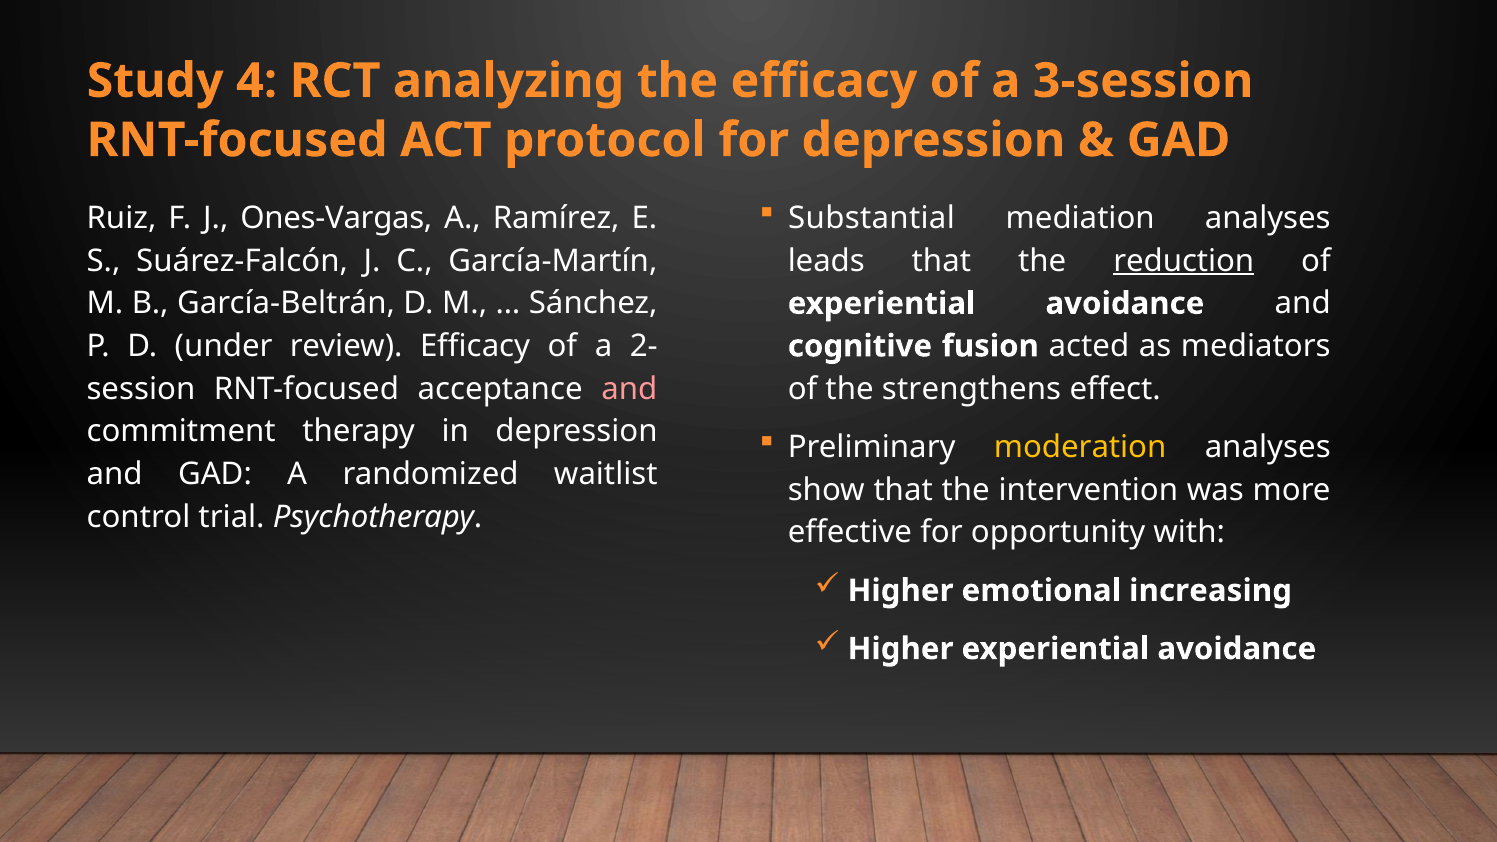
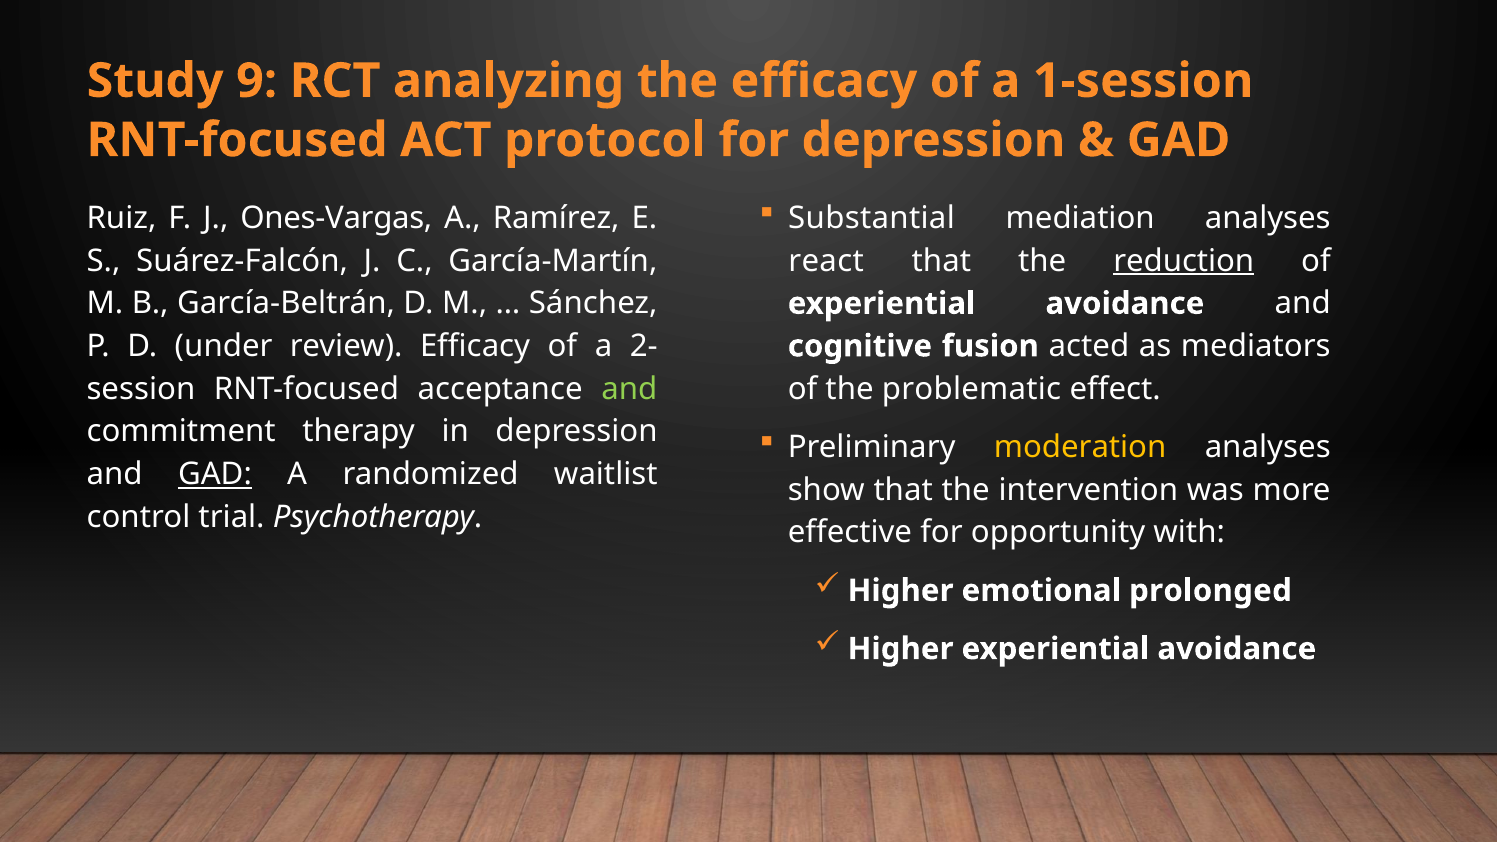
4: 4 -> 9 (257, 81)
3-session: 3-session -> 1-session (1143, 81)
leads: leads -> react (826, 261)
and colour: pink -> light green (629, 389)
strengthens: strengthens -> problematic (972, 389)
GAD underline: none -> present (215, 474)
increasing: increasing -> prolonged (1210, 591)
